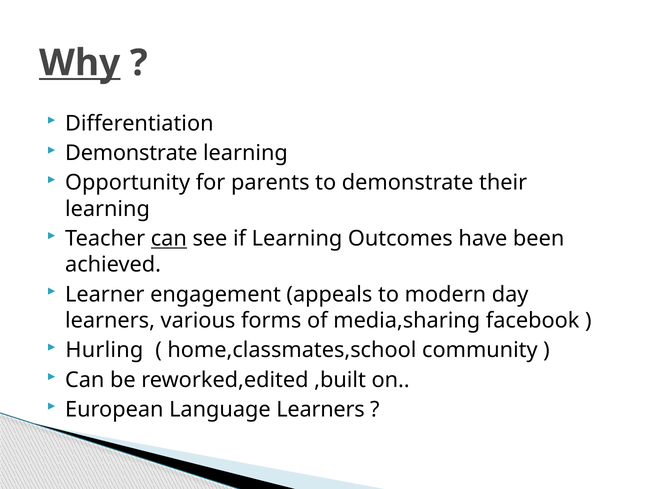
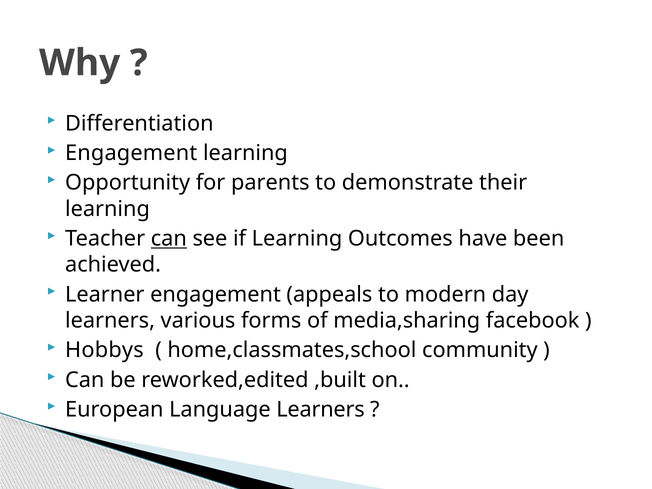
Why underline: present -> none (80, 63)
Demonstrate: Demonstrate -> Engagement (131, 153)
Hurling: Hurling -> Hobbys (104, 350)
